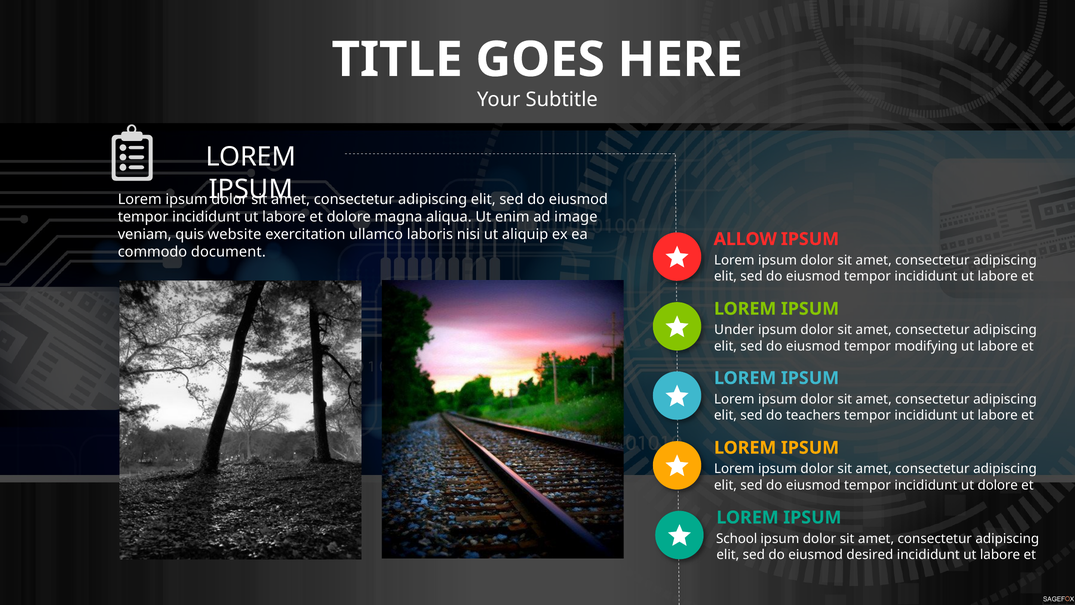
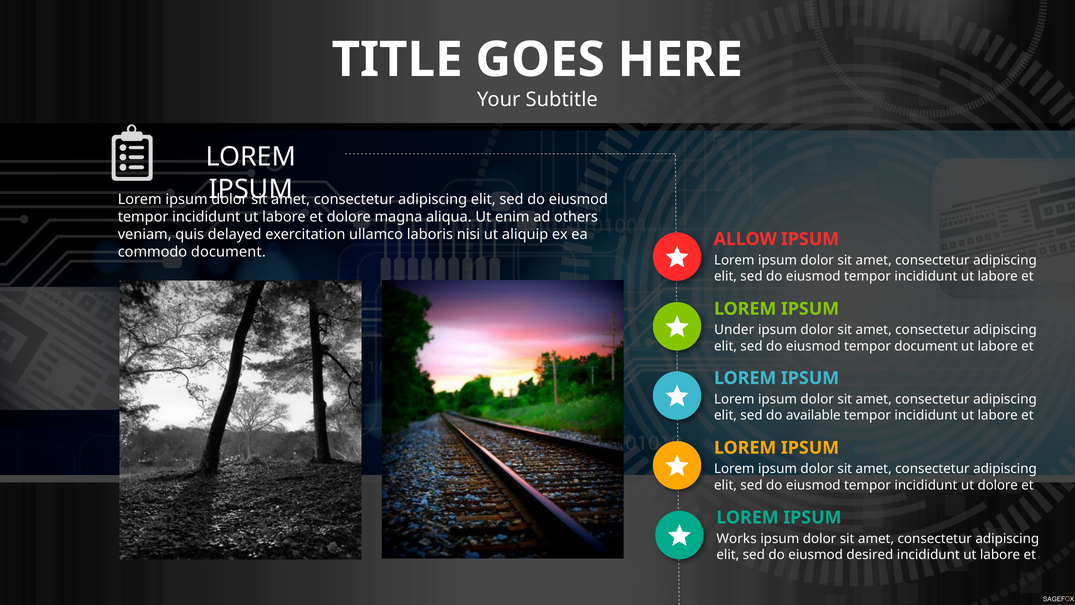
image: image -> others (576, 217)
website: website -> delayed (235, 234)
tempor modifying: modifying -> document (926, 346)
teachers: teachers -> available (813, 415)
School: School -> Works (737, 538)
